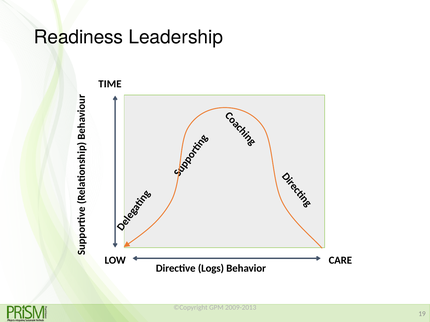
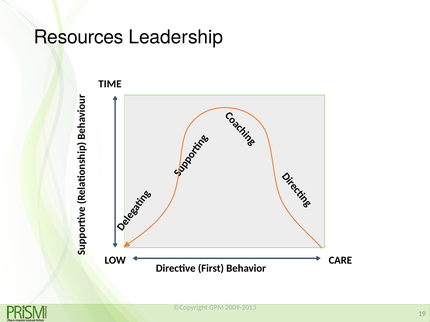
Readiness: Readiness -> Resources (79, 37)
Logs: Logs -> First (211, 269)
